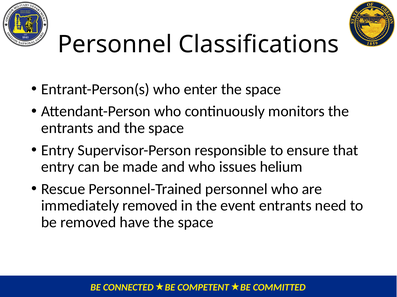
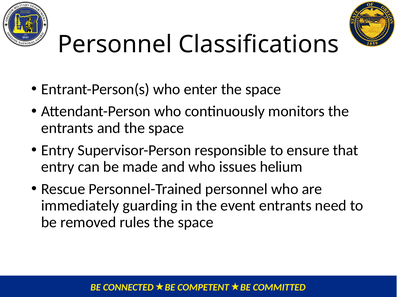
immediately removed: removed -> guarding (150, 206)
have: have -> rules (135, 223)
